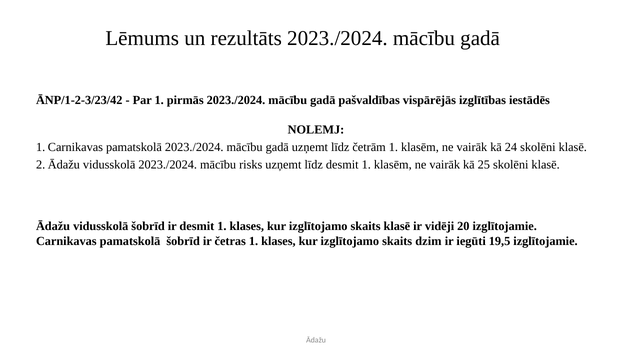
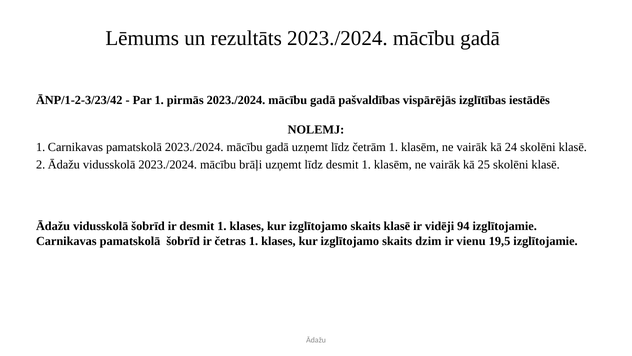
risks: risks -> brāļi (251, 164)
20: 20 -> 94 (463, 226)
iegūti: iegūti -> vienu (471, 241)
